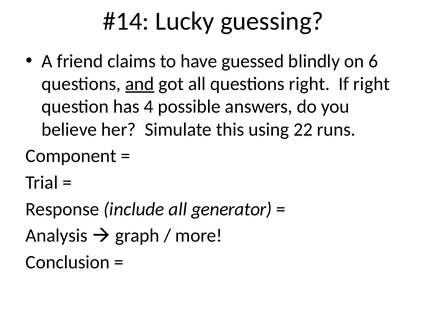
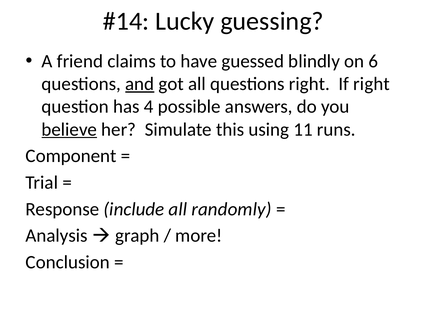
believe underline: none -> present (69, 130)
22: 22 -> 11 (303, 130)
generator: generator -> randomly (232, 209)
